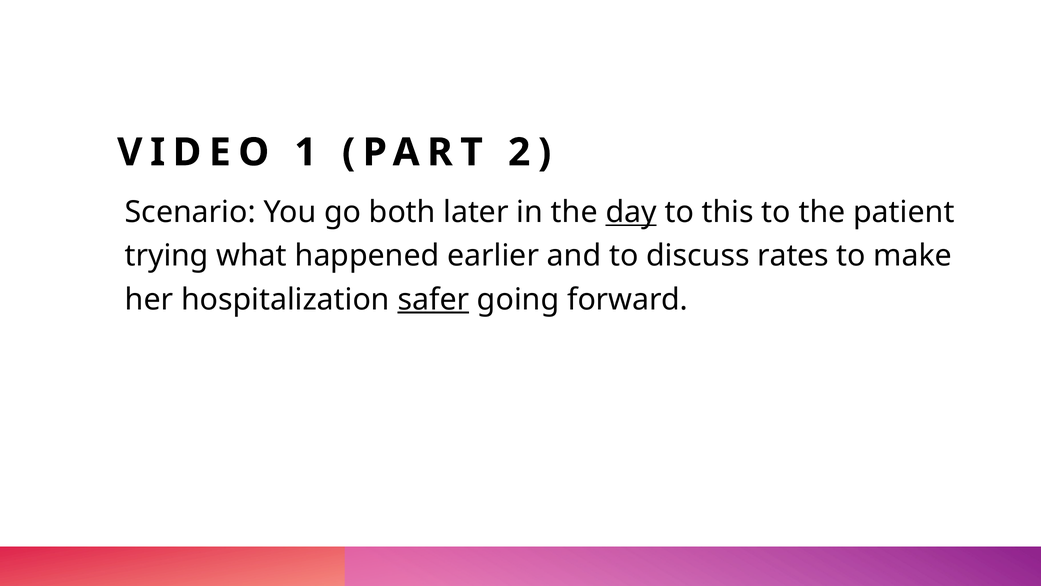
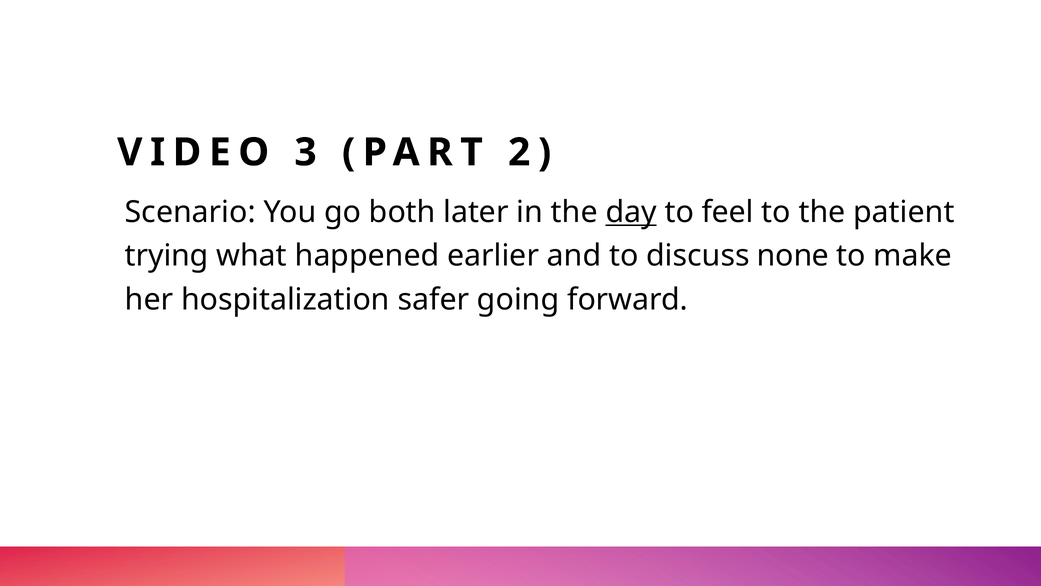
1: 1 -> 3 (306, 152)
this: this -> feel (728, 212)
rates: rates -> none (793, 256)
safer underline: present -> none (433, 299)
